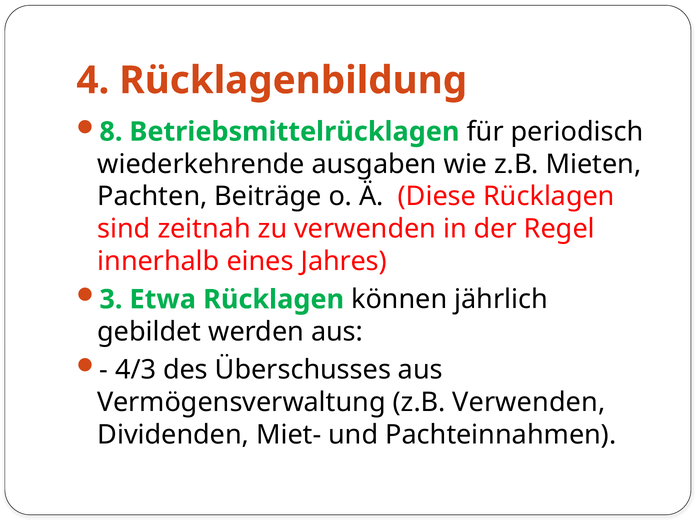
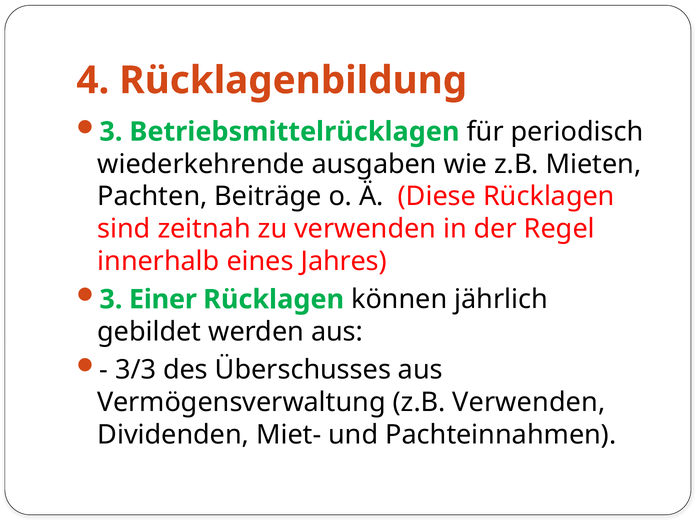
8: 8 -> 3 (111, 132)
Etwa: Etwa -> Einer (163, 299)
4/3: 4/3 -> 3/3 (136, 370)
